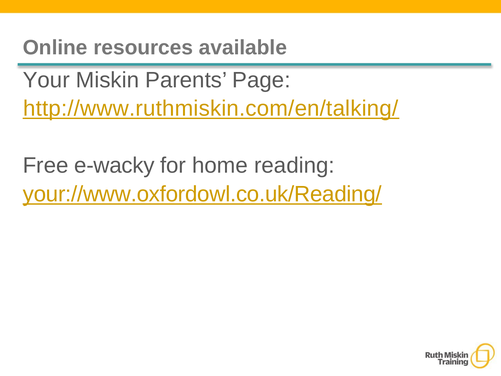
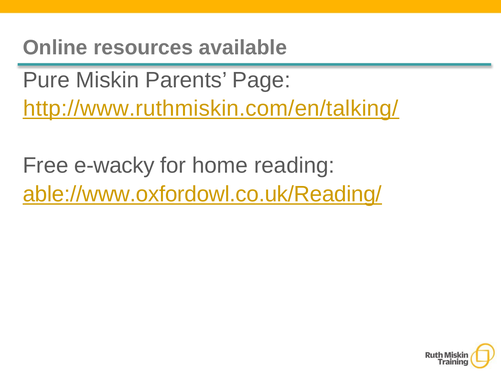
Your: Your -> Pure (46, 80)
your://www.oxfordowl.co.uk/Reading/: your://www.oxfordowl.co.uk/Reading/ -> able://www.oxfordowl.co.uk/Reading/ (202, 194)
